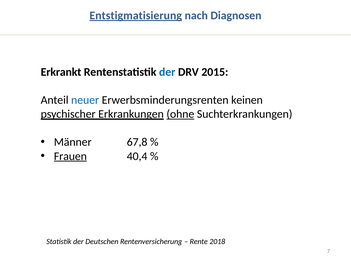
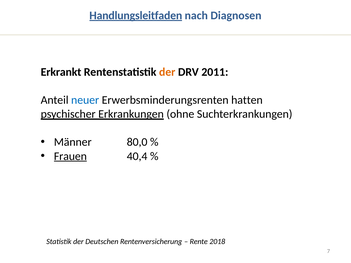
Entstigmatisierung: Entstigmatisierung -> Handlungsleitfaden (136, 15)
der colour: blue -> orange (167, 72)
2015: 2015 -> 2011 (215, 72)
keinen: keinen -> hatten (247, 100)
ohne underline: present -> none (180, 114)
67,8: 67,8 -> 80,0 (137, 142)
